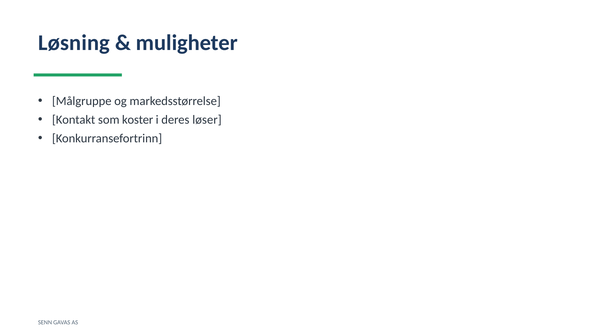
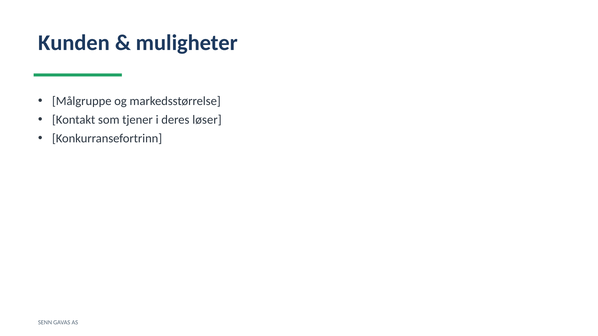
Løsning: Løsning -> Kunden (74, 43)
koster: koster -> tjener (138, 120)
